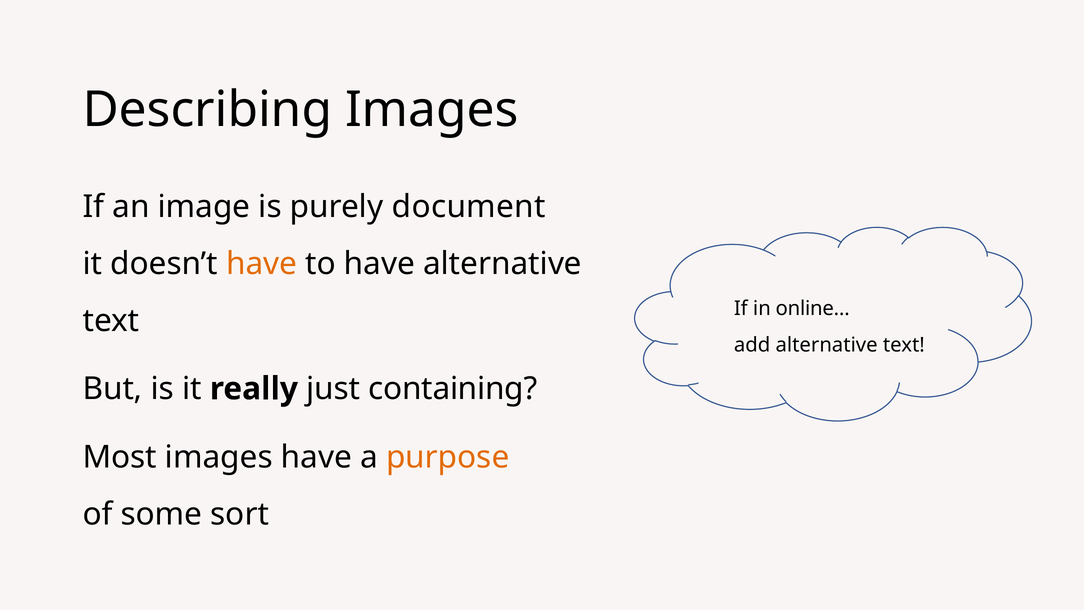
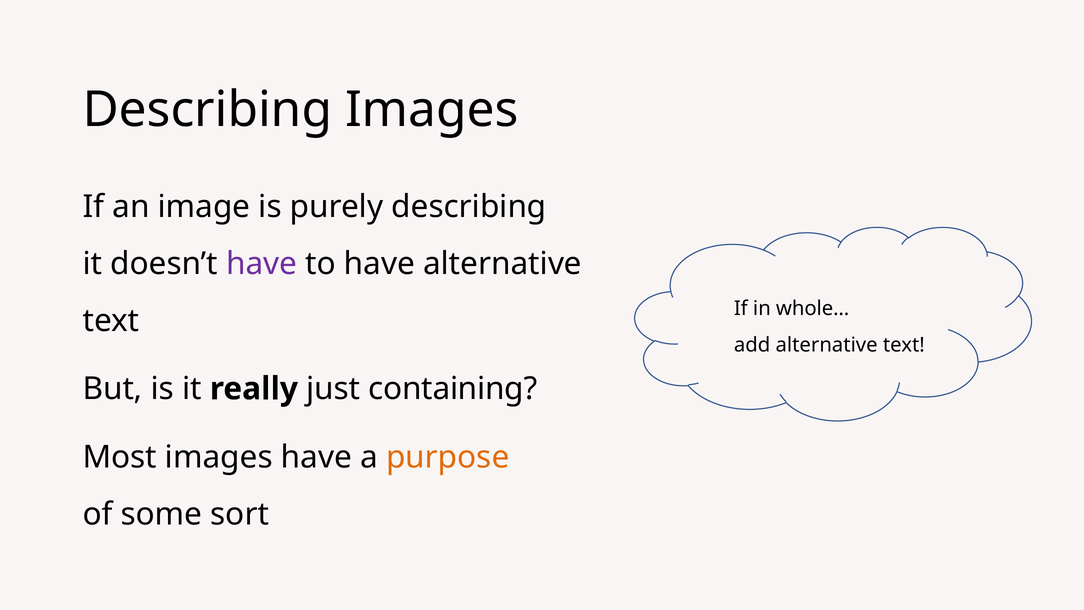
purely document: document -> describing (469, 207)
have colour: orange -> purple (262, 263)
online…: online… -> whole… (813, 308)
